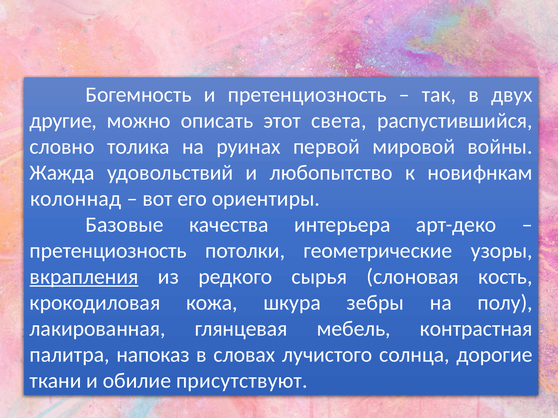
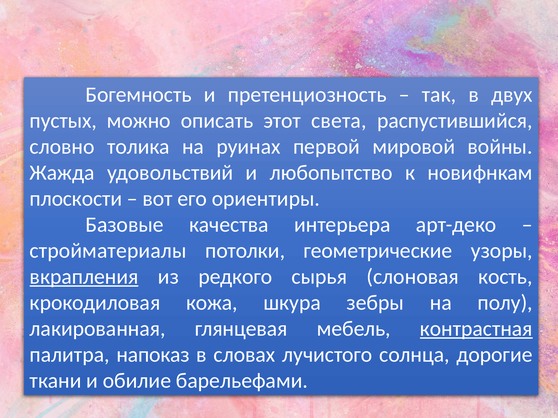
другие: другие -> пустых (63, 121)
колоннад: колоннад -> плоскости (76, 199)
претенциозность: претенциозность -> стройматериалы (108, 251)
контрастная underline: none -> present (476, 329)
присутствуют: присутствуют -> барельефами (242, 381)
